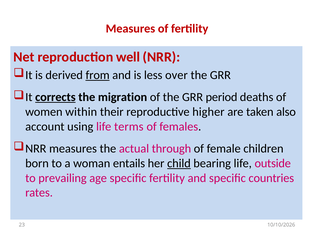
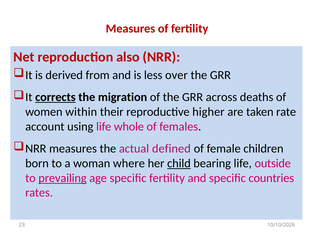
well: well -> also (128, 57)
from underline: present -> none (98, 75)
period: period -> across (221, 97)
also: also -> rate (286, 112)
terms: terms -> whole (129, 126)
through: through -> defined (171, 148)
entails: entails -> where (129, 163)
prevailing underline: none -> present (63, 178)
